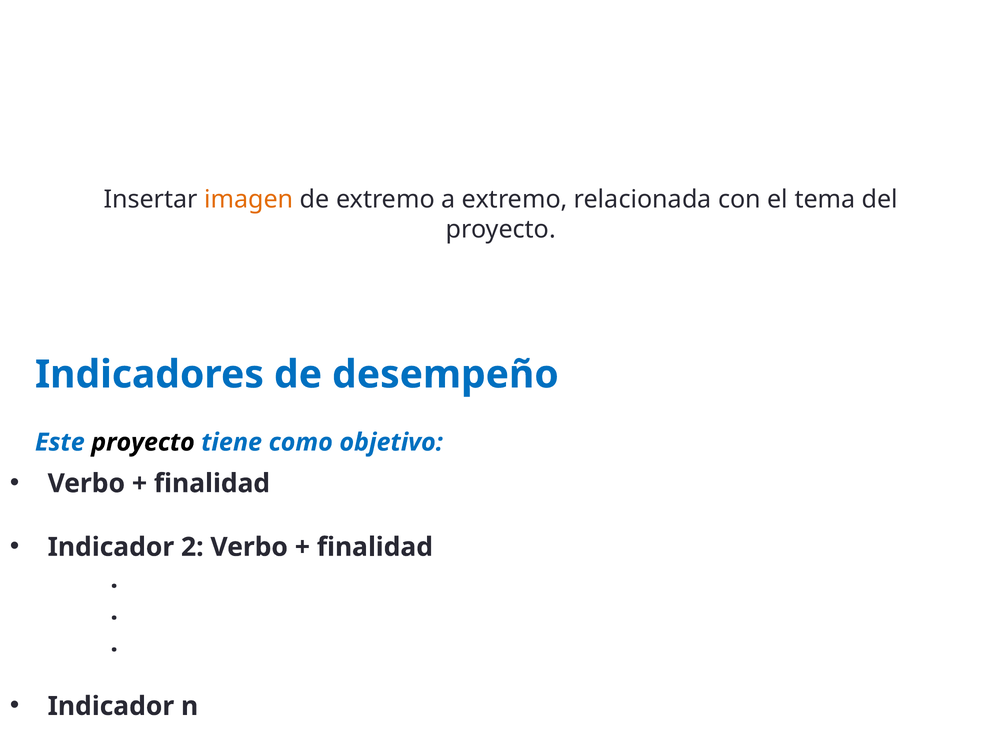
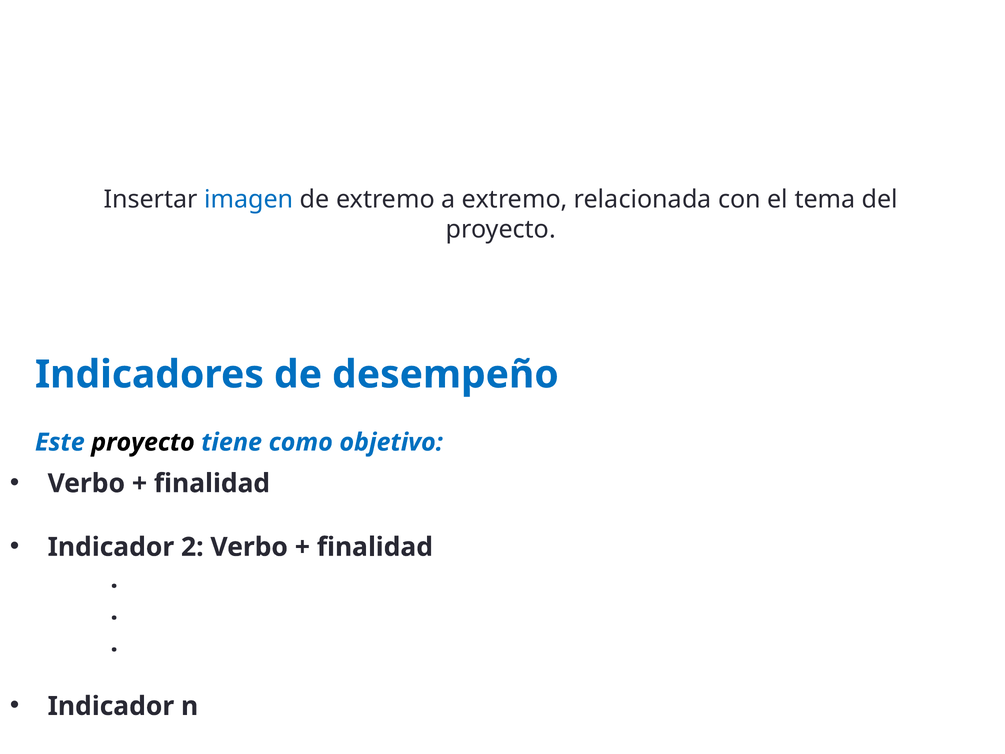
imagen colour: orange -> blue (249, 199)
